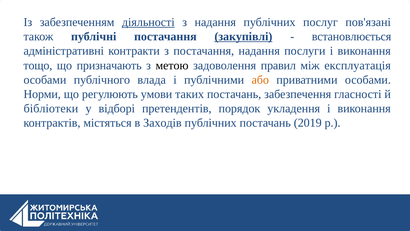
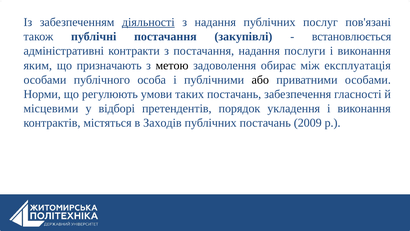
закупівлі underline: present -> none (243, 37)
тощо: тощо -> яким (38, 65)
правил: правил -> обирає (278, 65)
влада: влада -> особа (152, 80)
або colour: orange -> black (260, 80)
бібліотеки: бібліотеки -> місцевими (51, 108)
2019: 2019 -> 2009 (308, 123)
